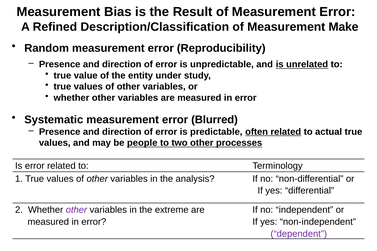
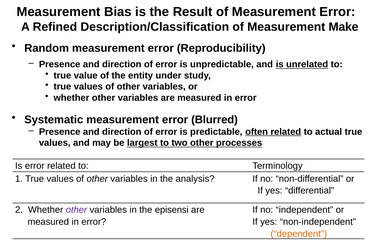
people: people -> largest (142, 143)
extreme: extreme -> episensi (172, 210)
dependent colour: purple -> orange (299, 234)
